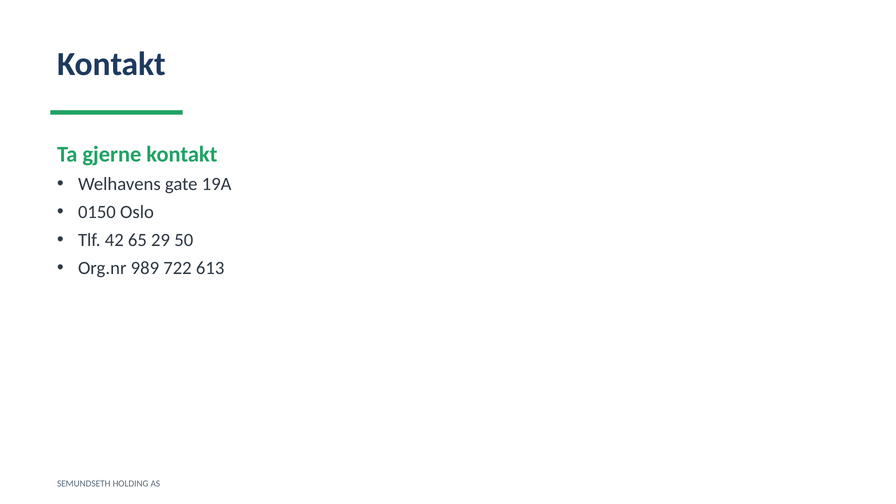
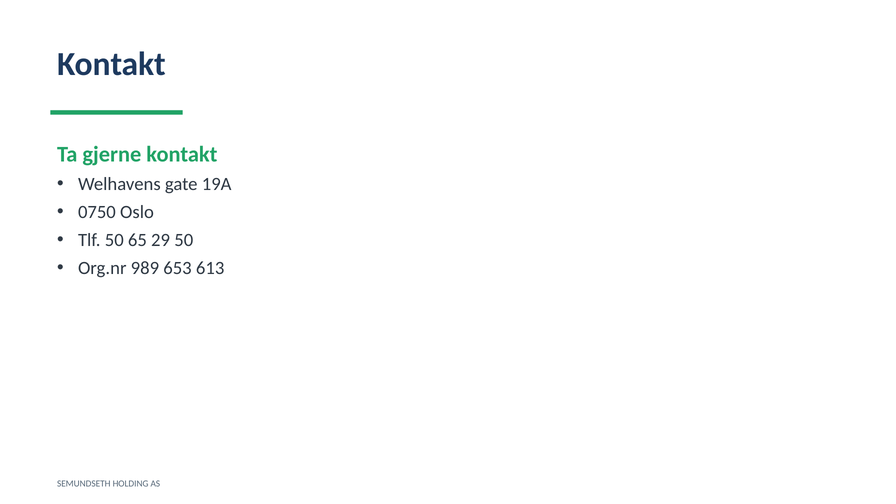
0150: 0150 -> 0750 (97, 212)
Tlf 42: 42 -> 50 (114, 240)
722: 722 -> 653 (178, 268)
